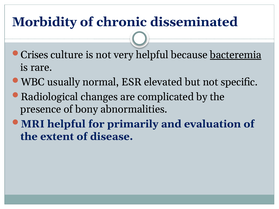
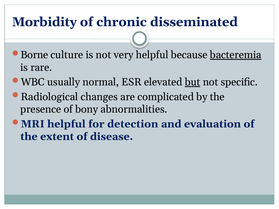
Crises: Crises -> Borne (34, 55)
but underline: none -> present (193, 82)
primarily: primarily -> detection (133, 124)
